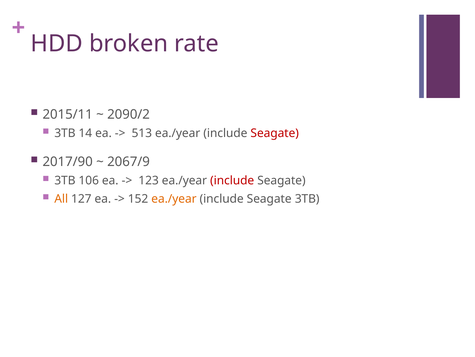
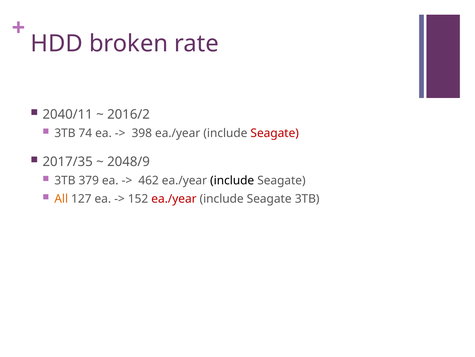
2015/11: 2015/11 -> 2040/11 (68, 114)
2090/2: 2090/2 -> 2016/2 (129, 114)
14: 14 -> 74 (85, 133)
513: 513 -> 398 (142, 133)
2017/90: 2017/90 -> 2017/35 (68, 161)
2067/9: 2067/9 -> 2048/9 (129, 161)
106: 106 -> 379 (89, 180)
123: 123 -> 462 (149, 180)
include colour: red -> black (232, 180)
ea./year colour: orange -> red (174, 199)
